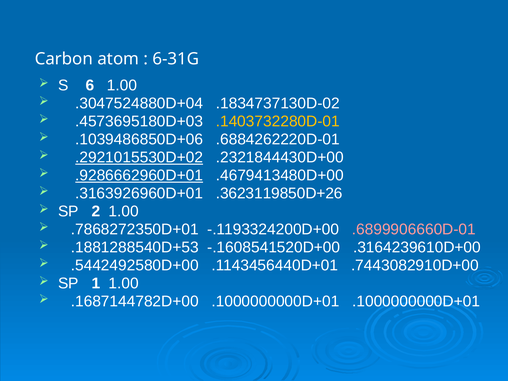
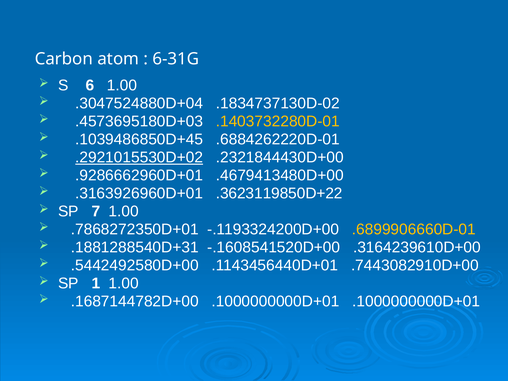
.1039486850D+06: .1039486850D+06 -> .1039486850D+45 (139, 140)
.9286662960D+01 underline: present -> none (139, 176)
.3623119850D+26: .3623119850D+26 -> .3623119850D+22 (279, 194)
2: 2 -> 7 (96, 212)
.6899906660D-01 colour: pink -> yellow (414, 230)
.1881288540D+53: .1881288540D+53 -> .1881288540D+31 (135, 248)
